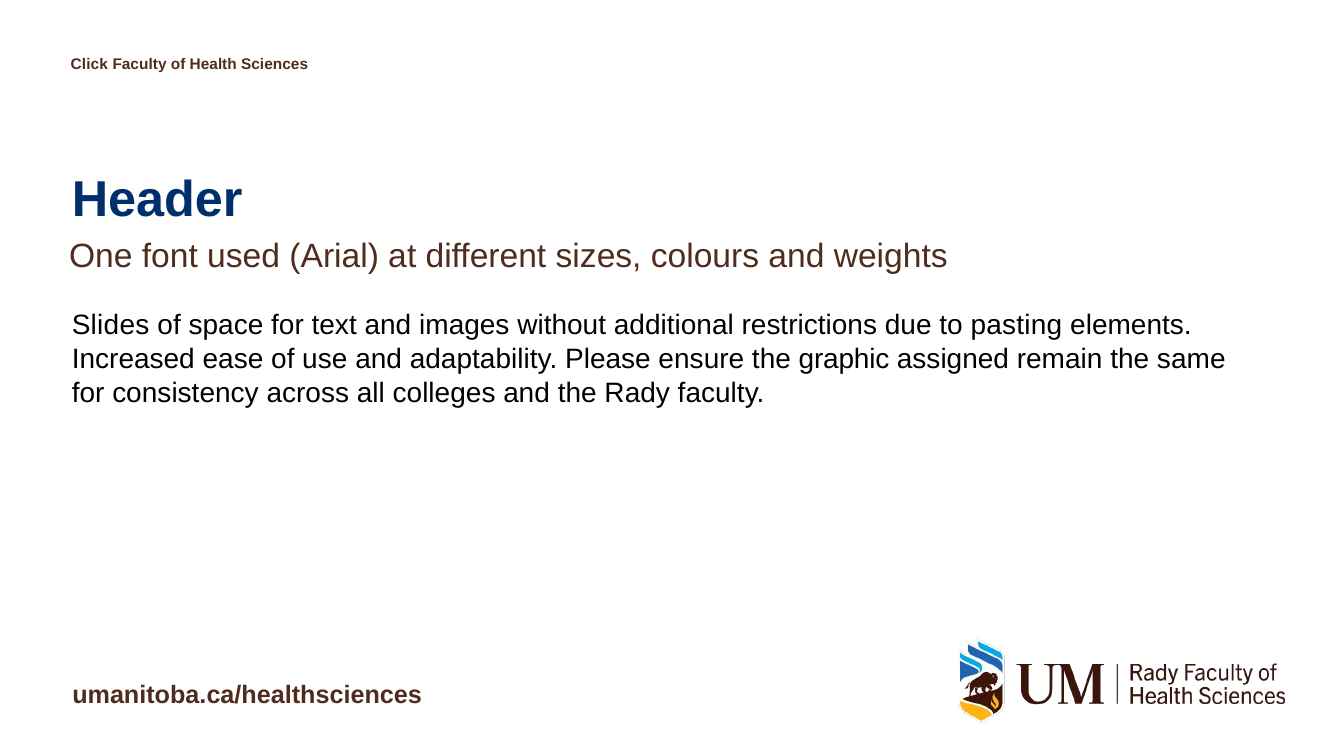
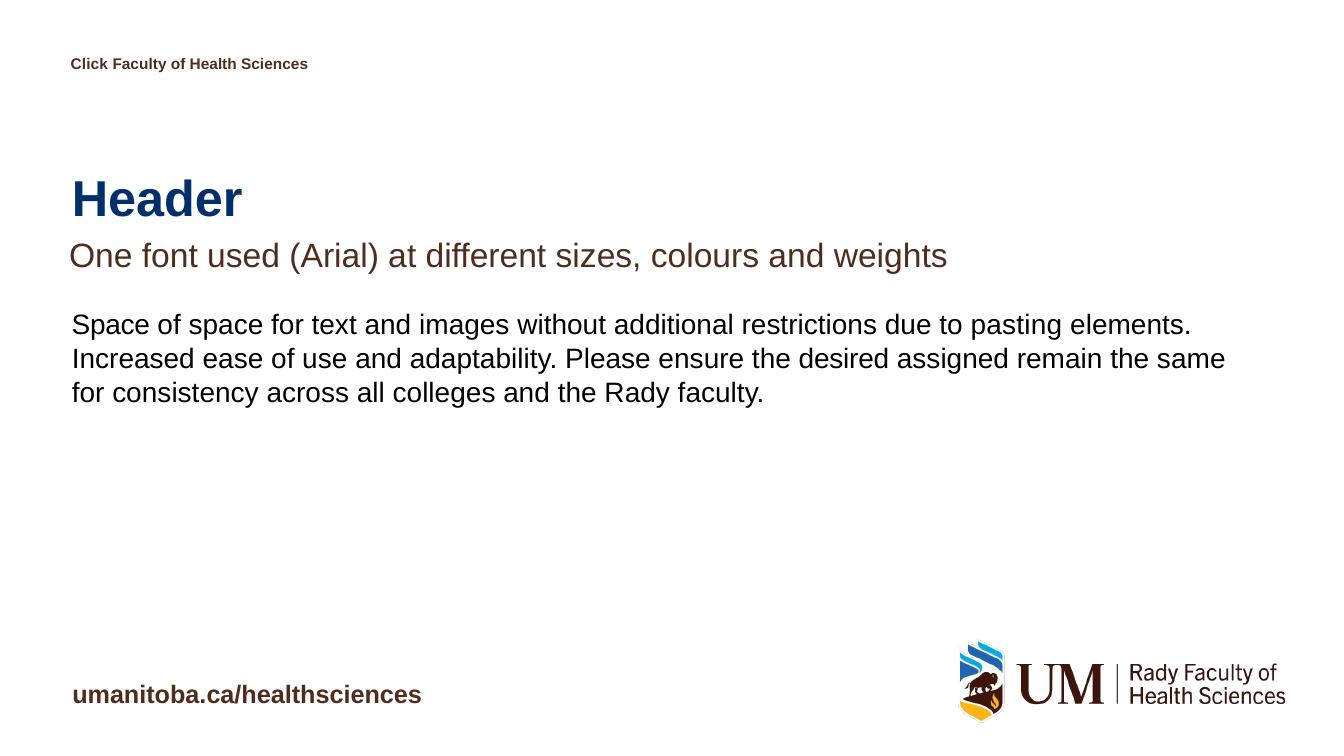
Slides: Slides -> Space (111, 326)
graphic: graphic -> desired (844, 359)
